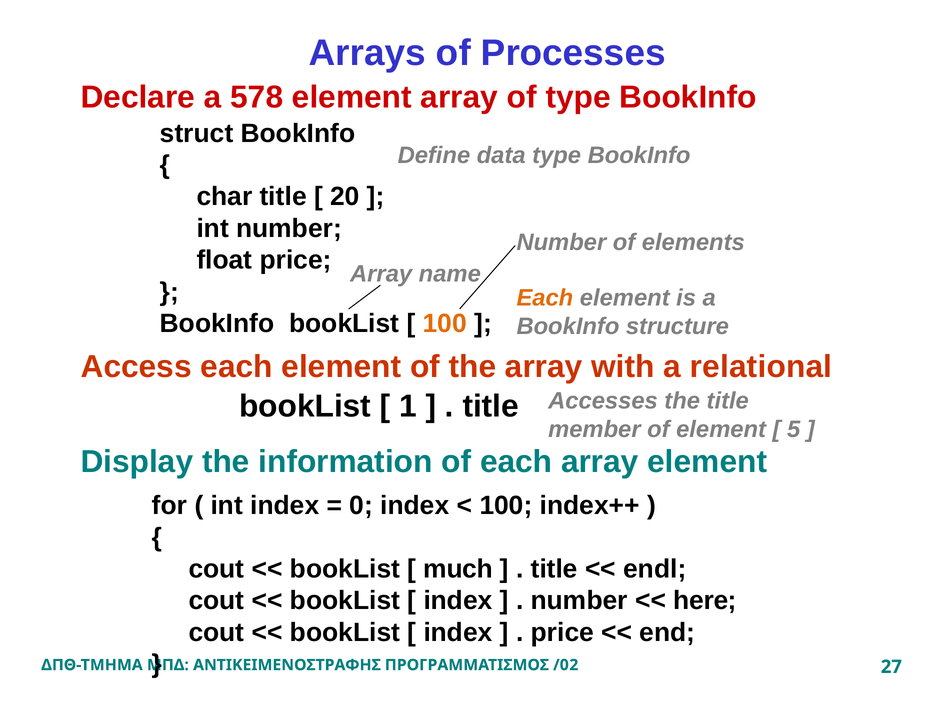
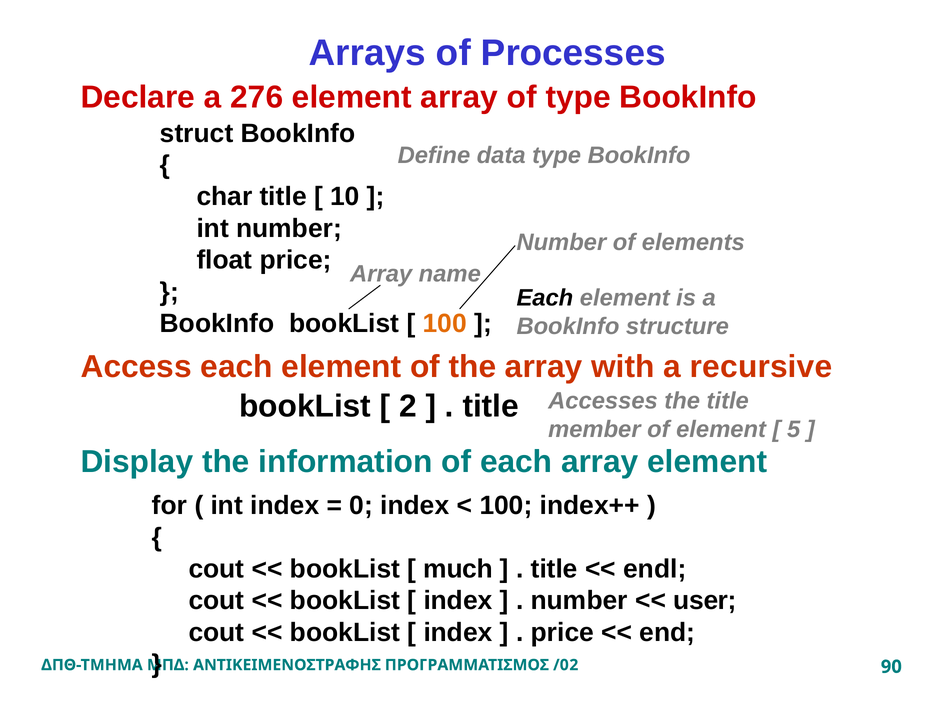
578: 578 -> 276 (257, 97)
20: 20 -> 10 (345, 197)
Each colour: orange -> black (545, 298)
relational: relational -> recursive (761, 367)
1: 1 -> 2 (408, 406)
here: here -> user (705, 601)
27: 27 -> 90 (891, 667)
